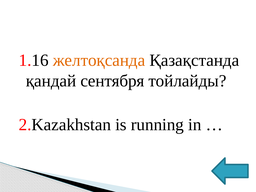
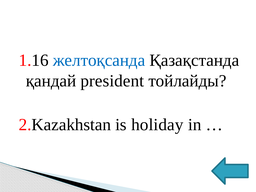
желтоқсанда colour: orange -> blue (99, 60)
сентября: сентября -> president (112, 81)
running: running -> holiday (157, 125)
